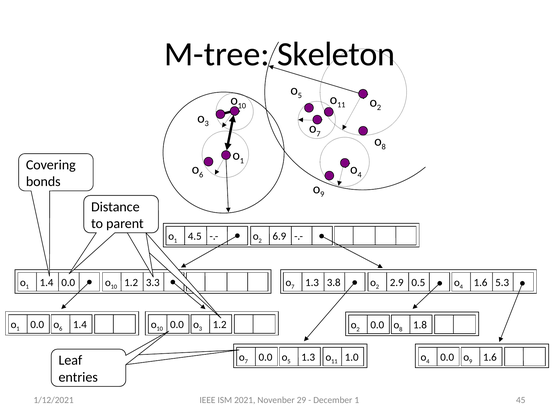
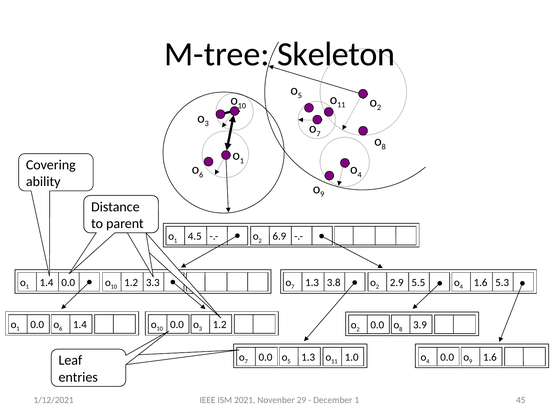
bonds: bonds -> ability (43, 182)
0.5: 0.5 -> 5.5 (418, 283)
1.8: 1.8 -> 3.9 (420, 325)
